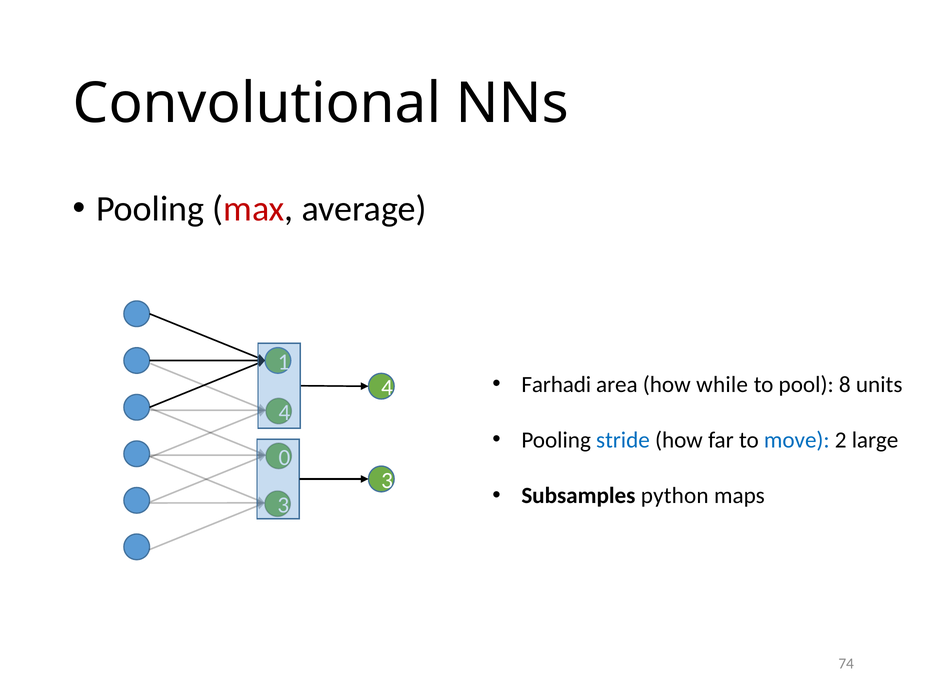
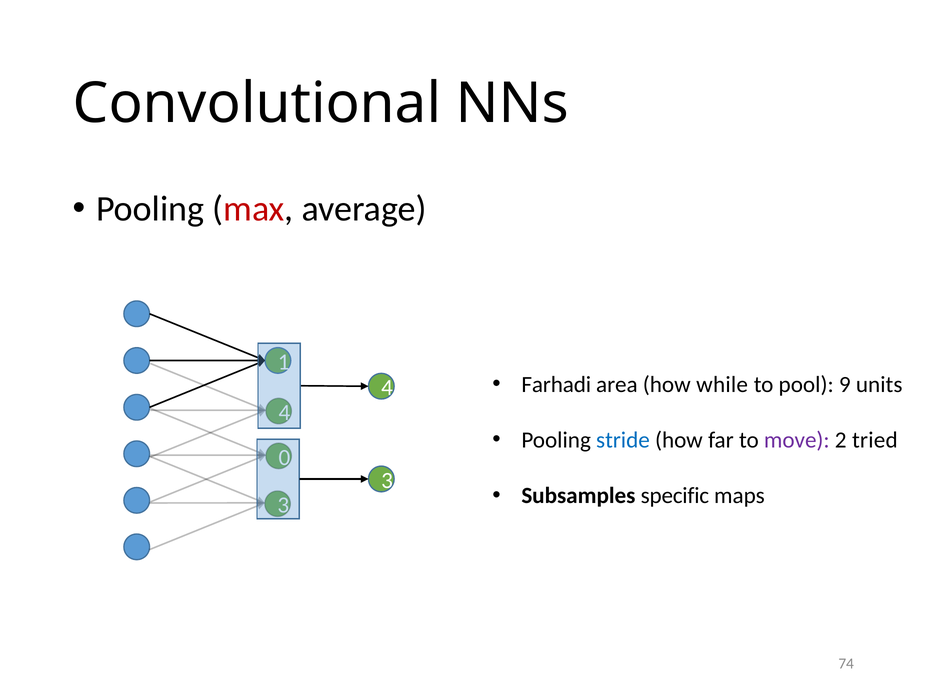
8: 8 -> 9 (845, 385)
move colour: blue -> purple (797, 440)
large: large -> tried (875, 440)
python: python -> specific (675, 496)
